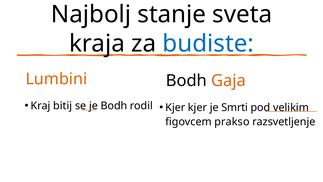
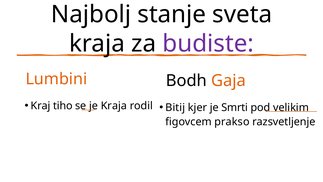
budiste colour: blue -> purple (208, 43)
bitij: bitij -> tiho (63, 106)
je Bodh: Bodh -> Kraja (114, 106)
Kjer: Kjer -> Bitij (175, 107)
